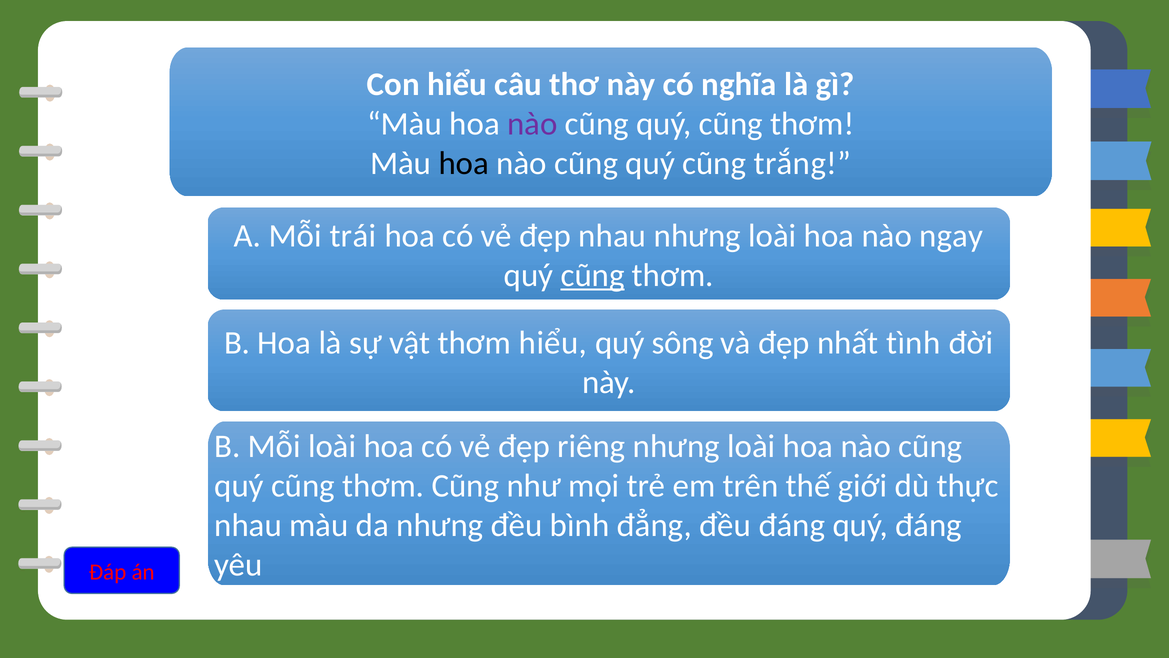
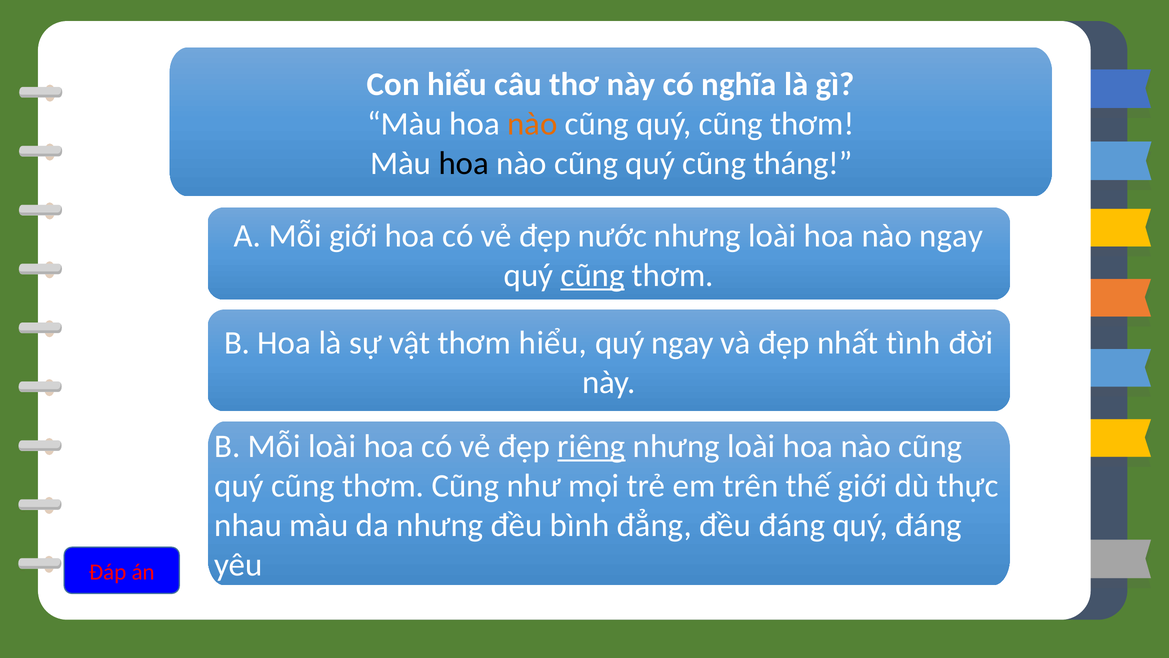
nào colour: purple -> orange (532, 124)
trắng: trắng -> tháng (803, 163)
Mỗi trái: trái -> giới (353, 236)
đẹp nhau: nhau -> nước (612, 236)
quý sông: sông -> ngay (683, 343)
riêng underline: none -> present (591, 446)
